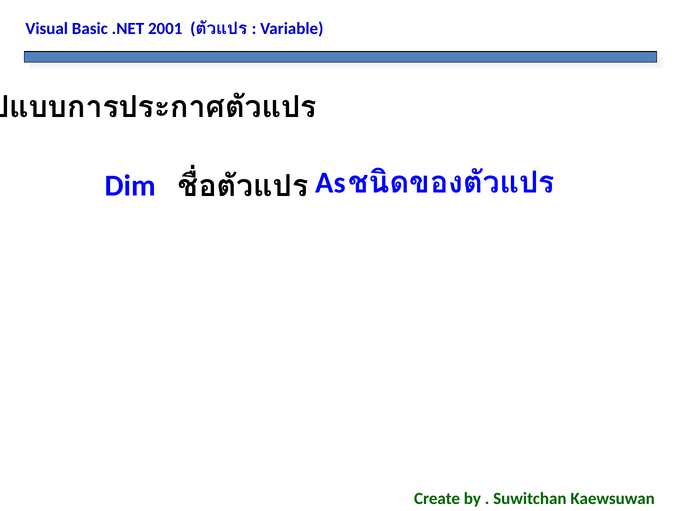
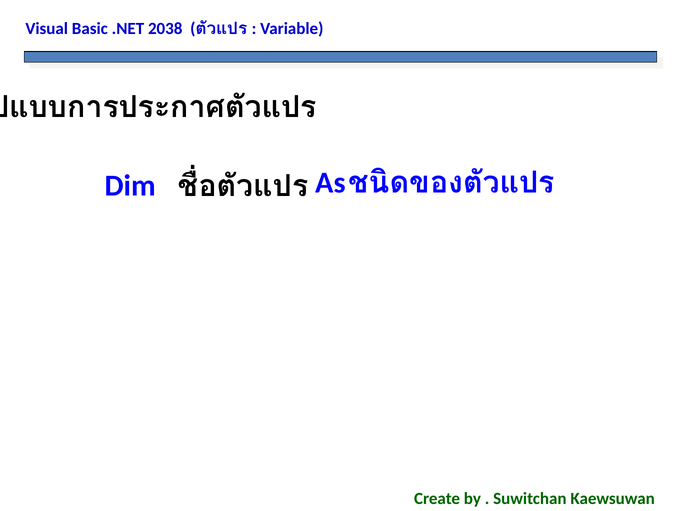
2001: 2001 -> 2038 (165, 29)
